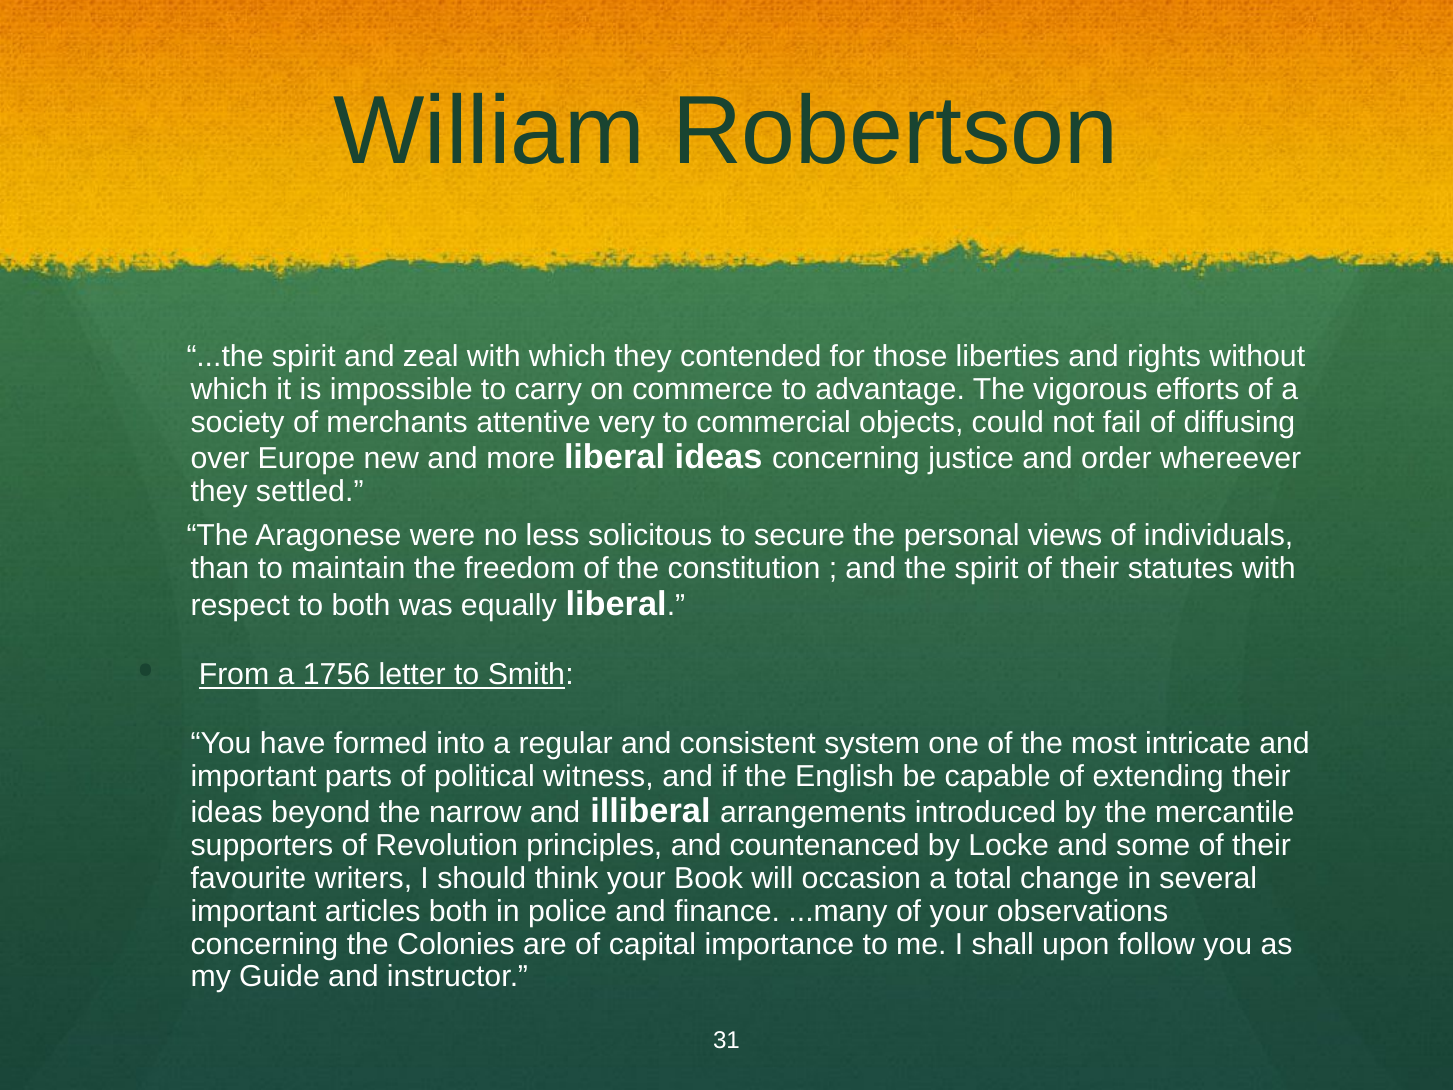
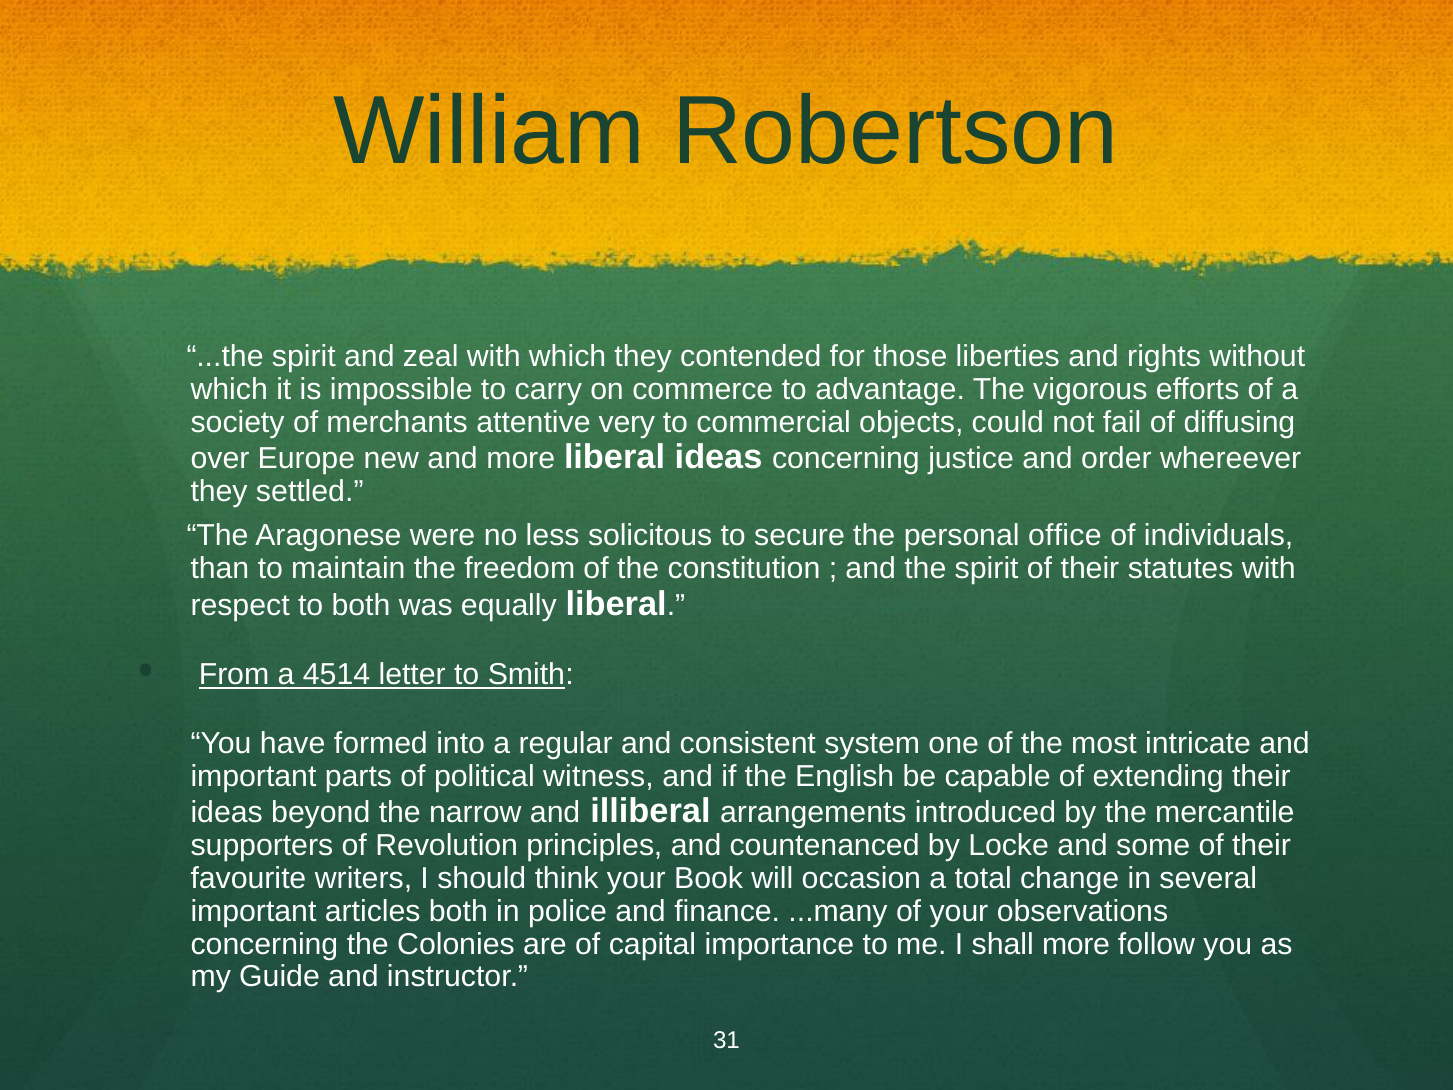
views: views -> office (1065, 535)
1756: 1756 -> 4514 (337, 674)
shall upon: upon -> more (1076, 944)
